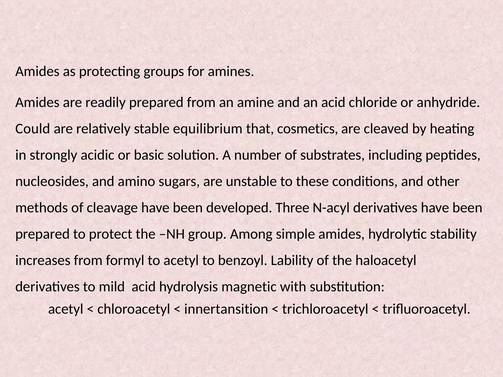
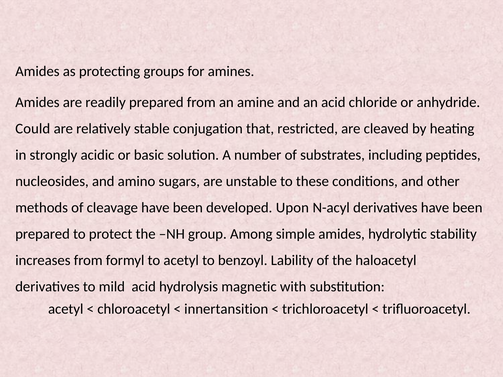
equilibrium: equilibrium -> conjugation (208, 129)
cosmetics: cosmetics -> restricted (308, 129)
Three: Three -> Upon (292, 208)
